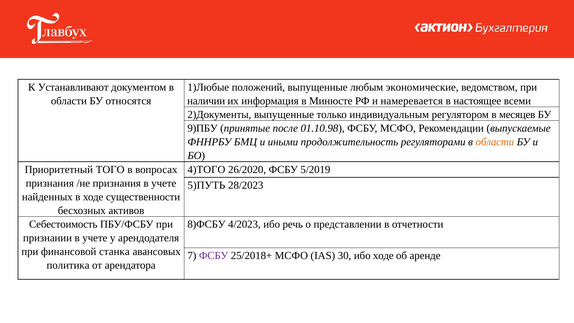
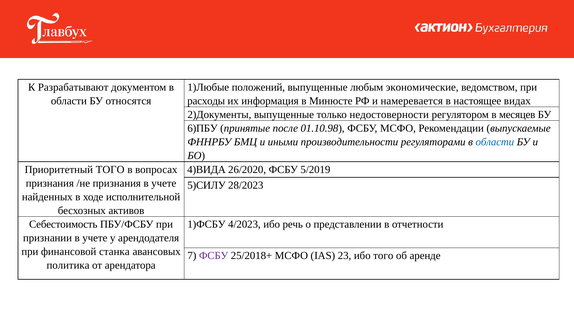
Устанавливают: Устанавливают -> Разрабатывают (73, 87)
наличии: наличии -> расходы (206, 101)
всеми: всеми -> видах (517, 101)
индивидуальным: индивидуальным -> недостоверности (389, 115)
9)ПБУ: 9)ПБУ -> 6)ПБУ (203, 128)
продолжительность: продолжительность -> производительности (349, 142)
области colour: orange -> blue (495, 142)
4)ТОГО: 4)ТОГО -> 4)ВИДА (206, 169)
5)ПУТЬ: 5)ПУТЬ -> 5)СИЛУ (206, 185)
существенности: существенности -> исполнительной (143, 197)
8)ФСБУ: 8)ФСБУ -> 1)ФСБУ (206, 224)
30: 30 -> 23 (345, 256)
ибо ходе: ходе -> того (383, 256)
